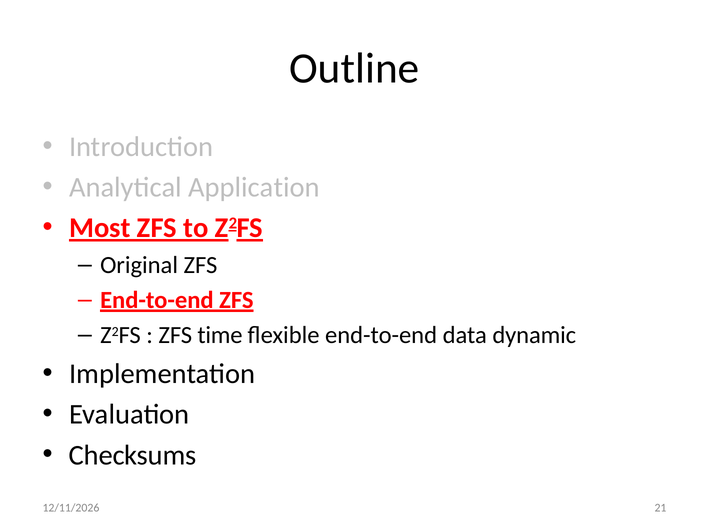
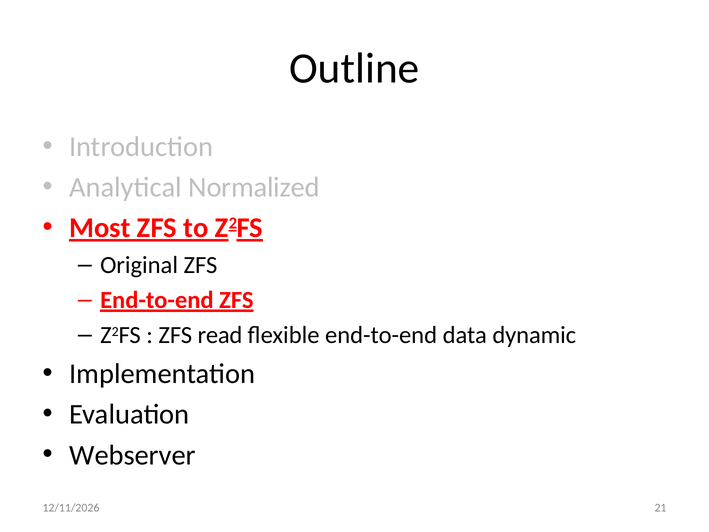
Application: Application -> Normalized (254, 187)
time: time -> read (220, 335)
Checksums: Checksums -> Webserver (132, 455)
